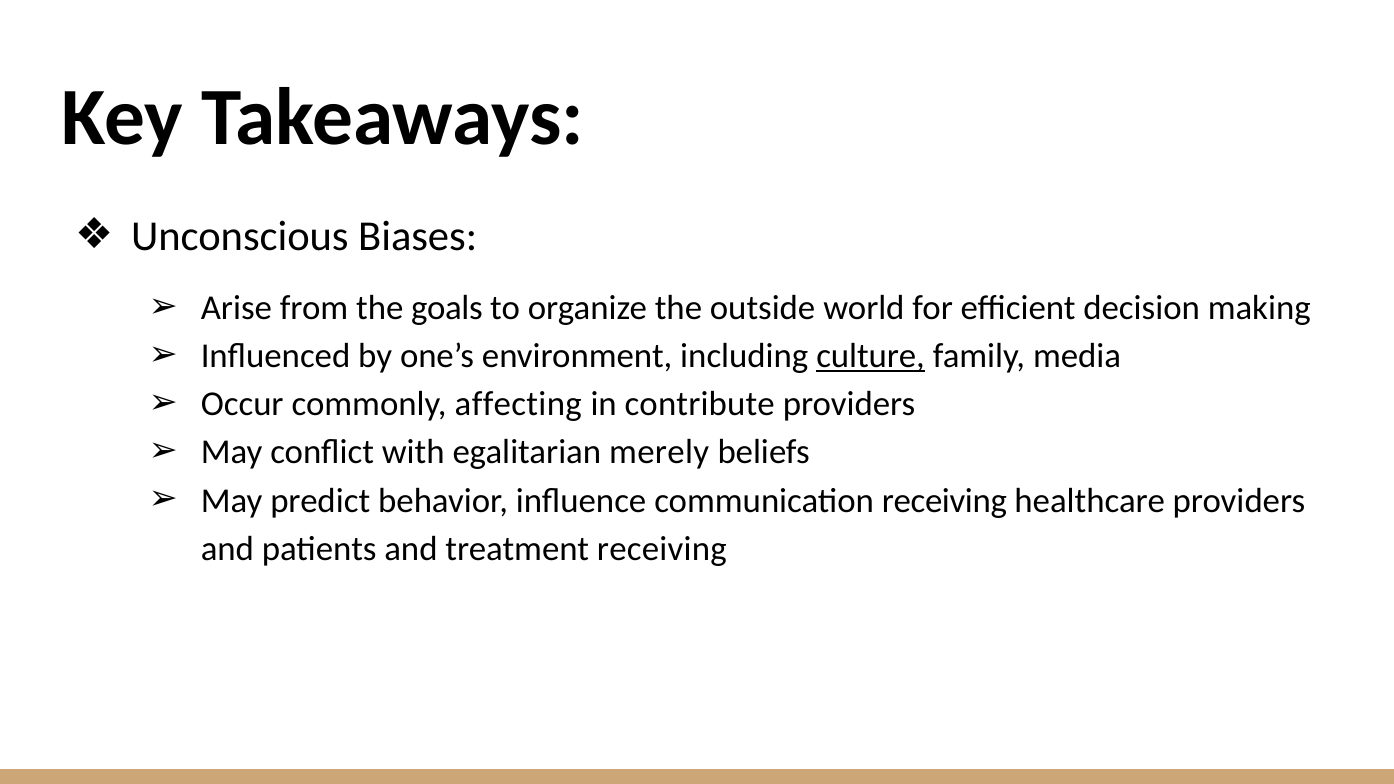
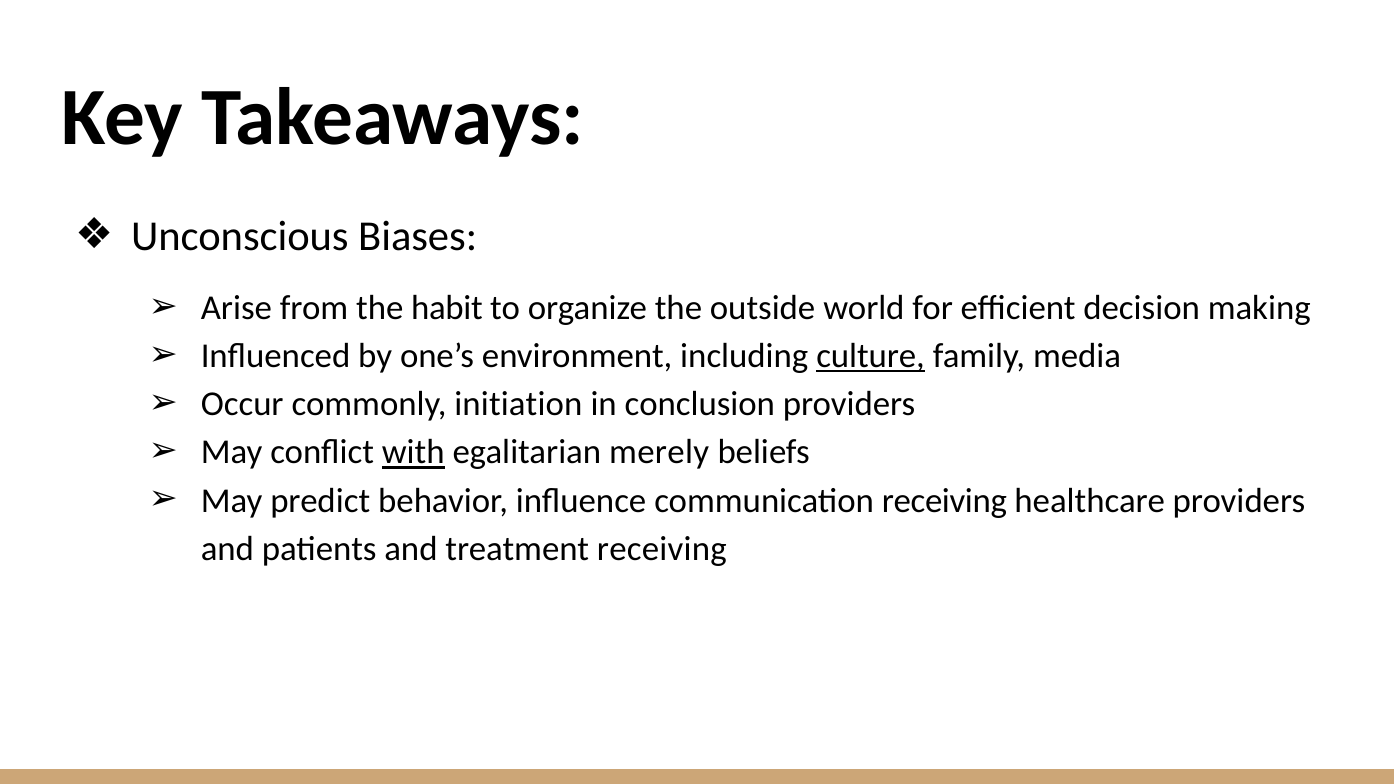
goals: goals -> habit (447, 308)
affecting: affecting -> initiation (518, 405)
contribute: contribute -> conclusion (700, 405)
with underline: none -> present (413, 453)
